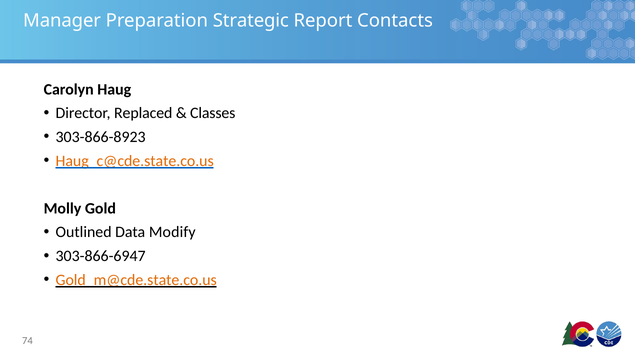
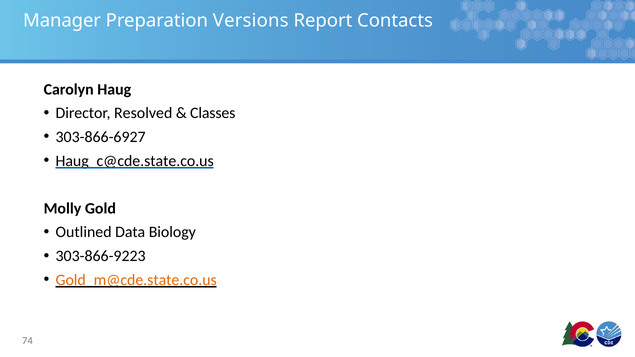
Strategic: Strategic -> Versions (251, 21)
Replaced: Replaced -> Resolved (143, 113)
303-866-8923: 303-866-8923 -> 303-866-6927 (101, 137)
Haug_c@cde.state.co.us colour: orange -> black (135, 161)
Modify: Modify -> Biology (172, 232)
303-866-6947: 303-866-6947 -> 303-866-9223 (101, 256)
